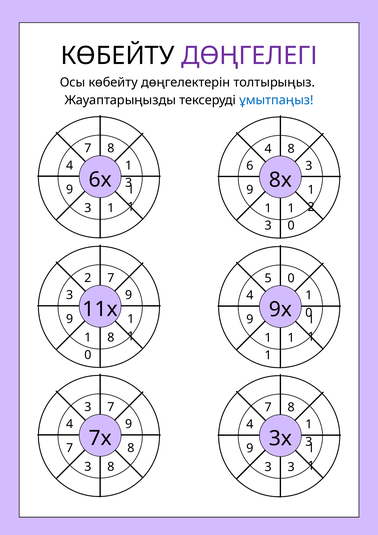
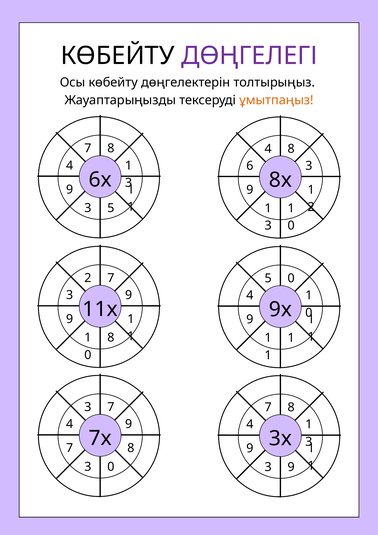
ұмытпаңыз colour: blue -> orange (276, 100)
1: 1 -> 5 (111, 208)
8: 8 -> 0 (111, 467)
3: 3 -> 9 (291, 467)
